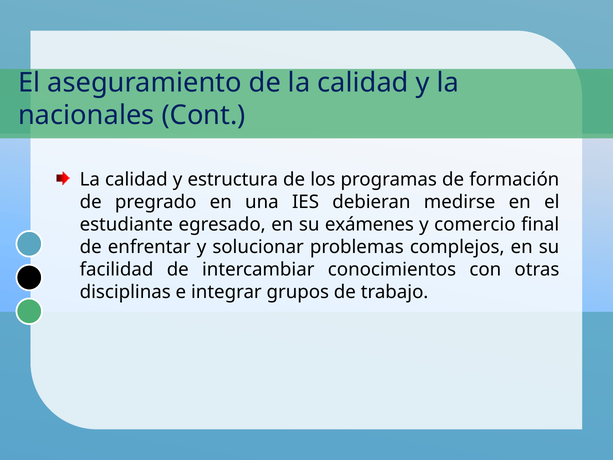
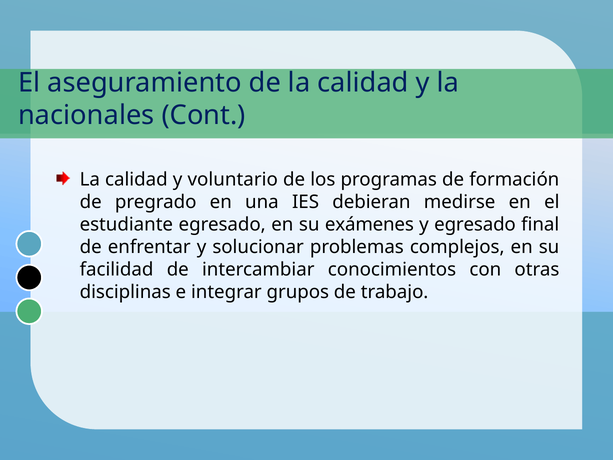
estructura: estructura -> voluntario (233, 180)
y comercio: comercio -> egresado (475, 225)
